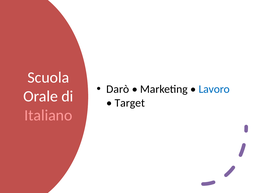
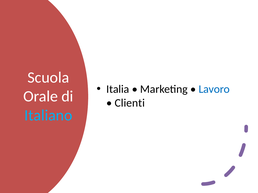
Darò: Darò -> Italia (118, 89)
Target: Target -> Clienti (130, 103)
Italiano colour: pink -> light blue (48, 116)
